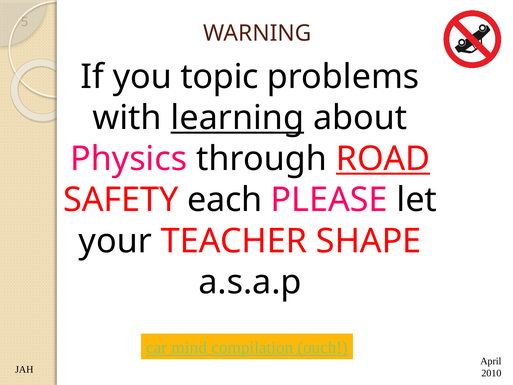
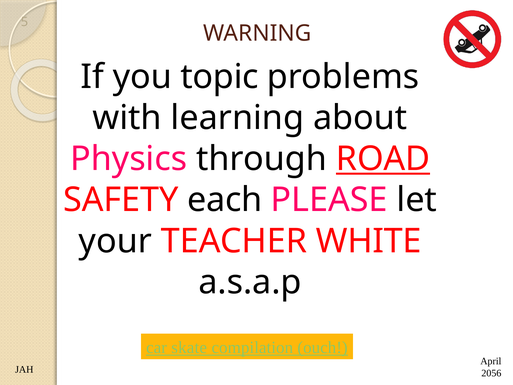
learning underline: present -> none (237, 118)
SHAPE: SHAPE -> WHITE (369, 241)
mind: mind -> skate (189, 347)
2010: 2010 -> 2056 (491, 373)
